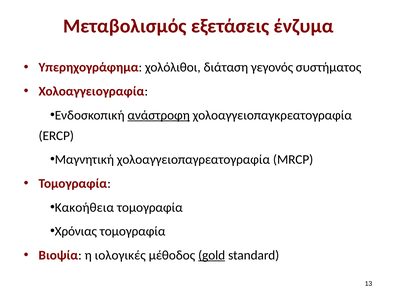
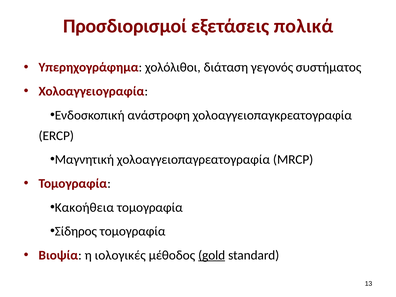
Μεταβολισμός: Μεταβολισμός -> Προσδιορισμοί (125, 26)
ένζυμα: ένζυμα -> πολικά (304, 26)
ανάστροφη underline: present -> none (159, 115)
Χρόνιας: Χρόνιας -> Σίδηρος (76, 231)
